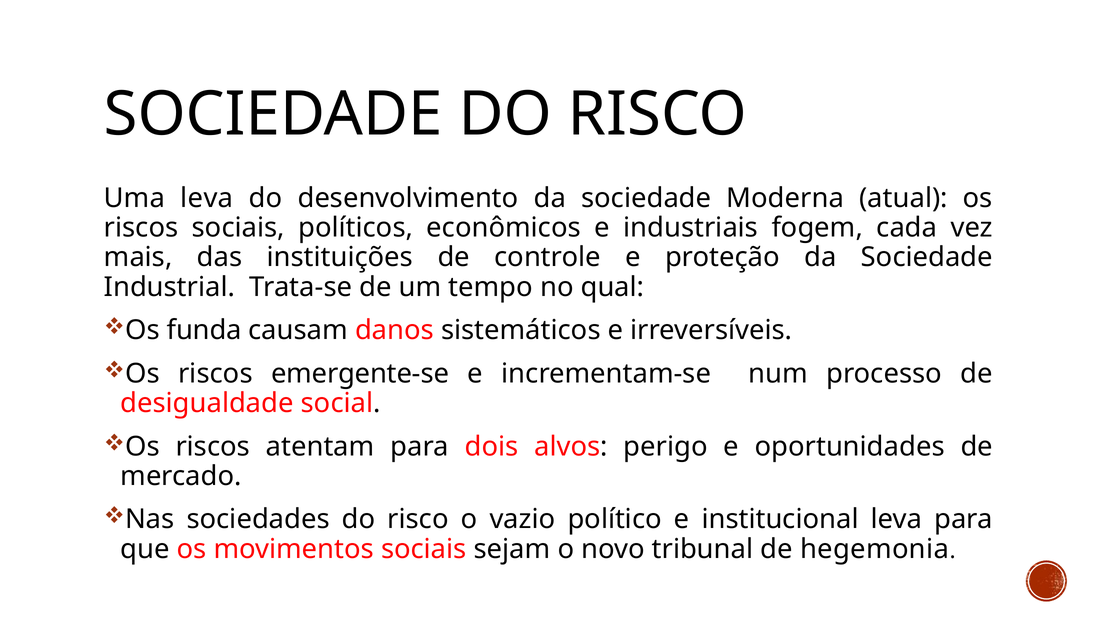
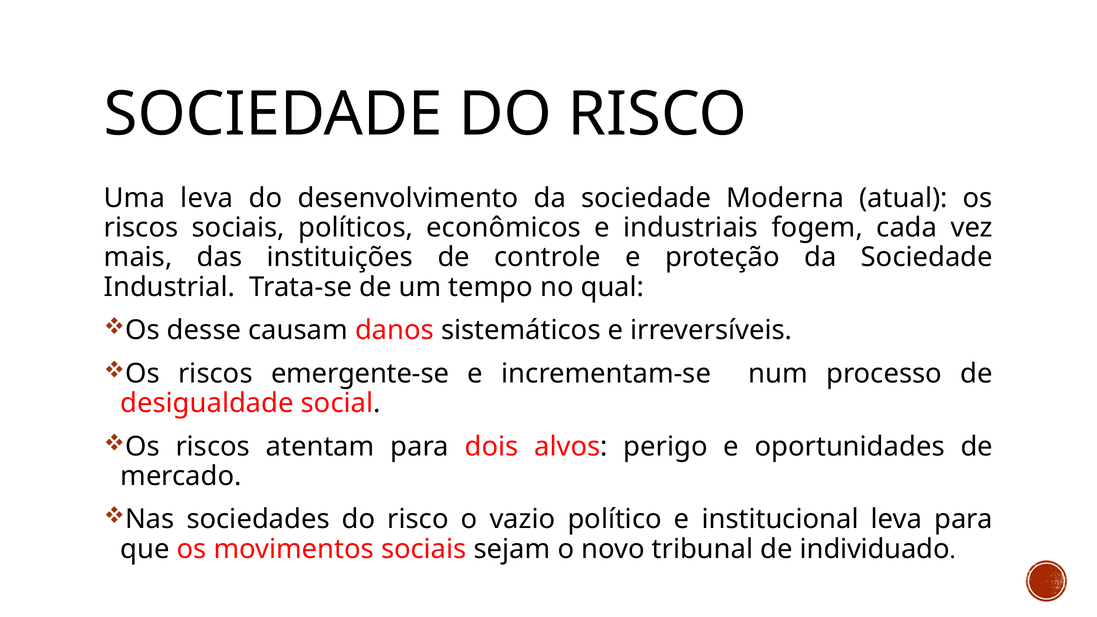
funda: funda -> desse (204, 330)
hegemonia: hegemonia -> individuado (875, 549)
